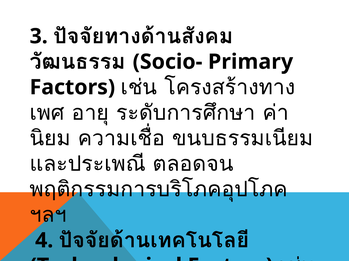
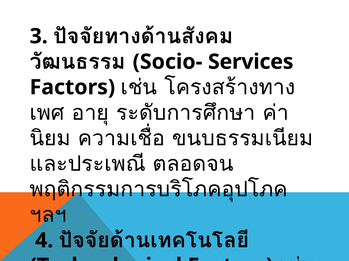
Primary: Primary -> Services (251, 62)
